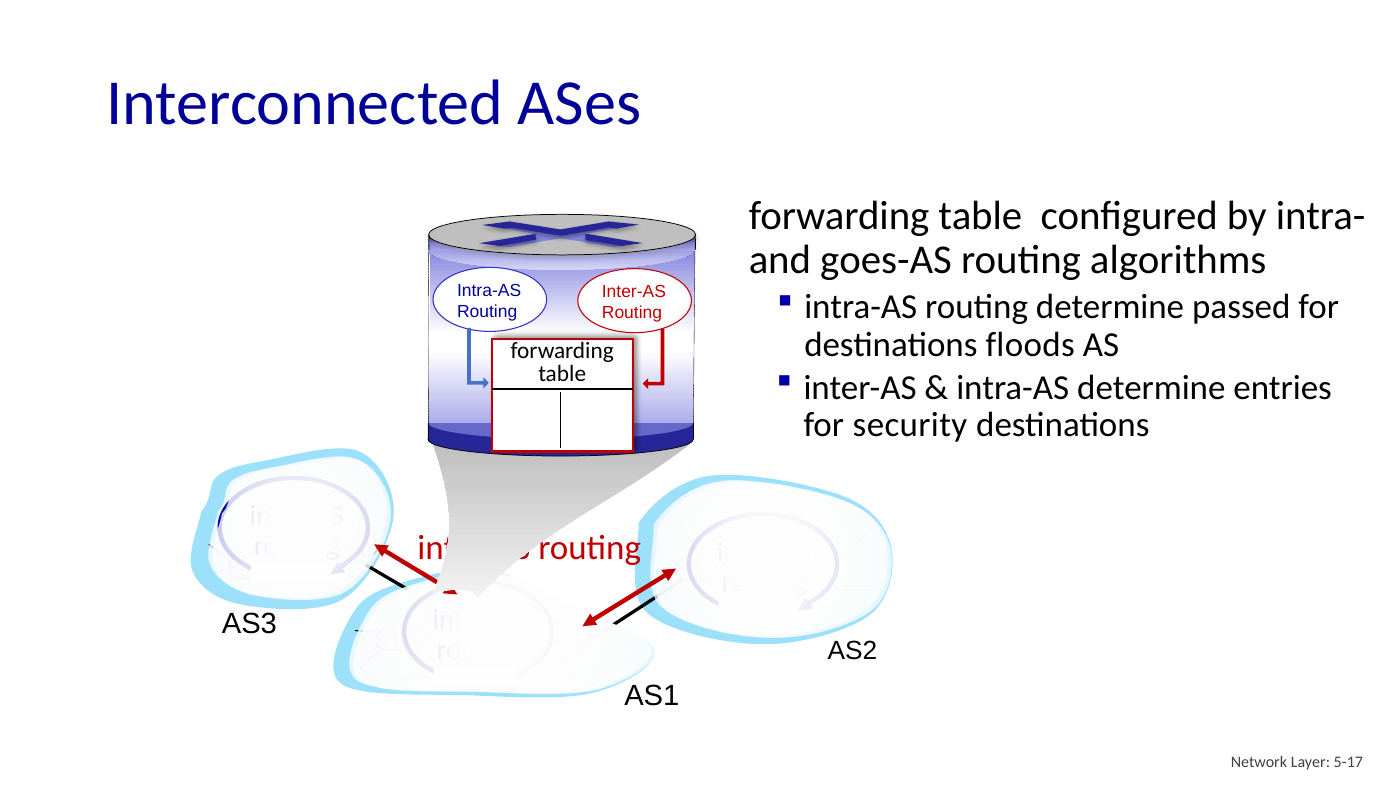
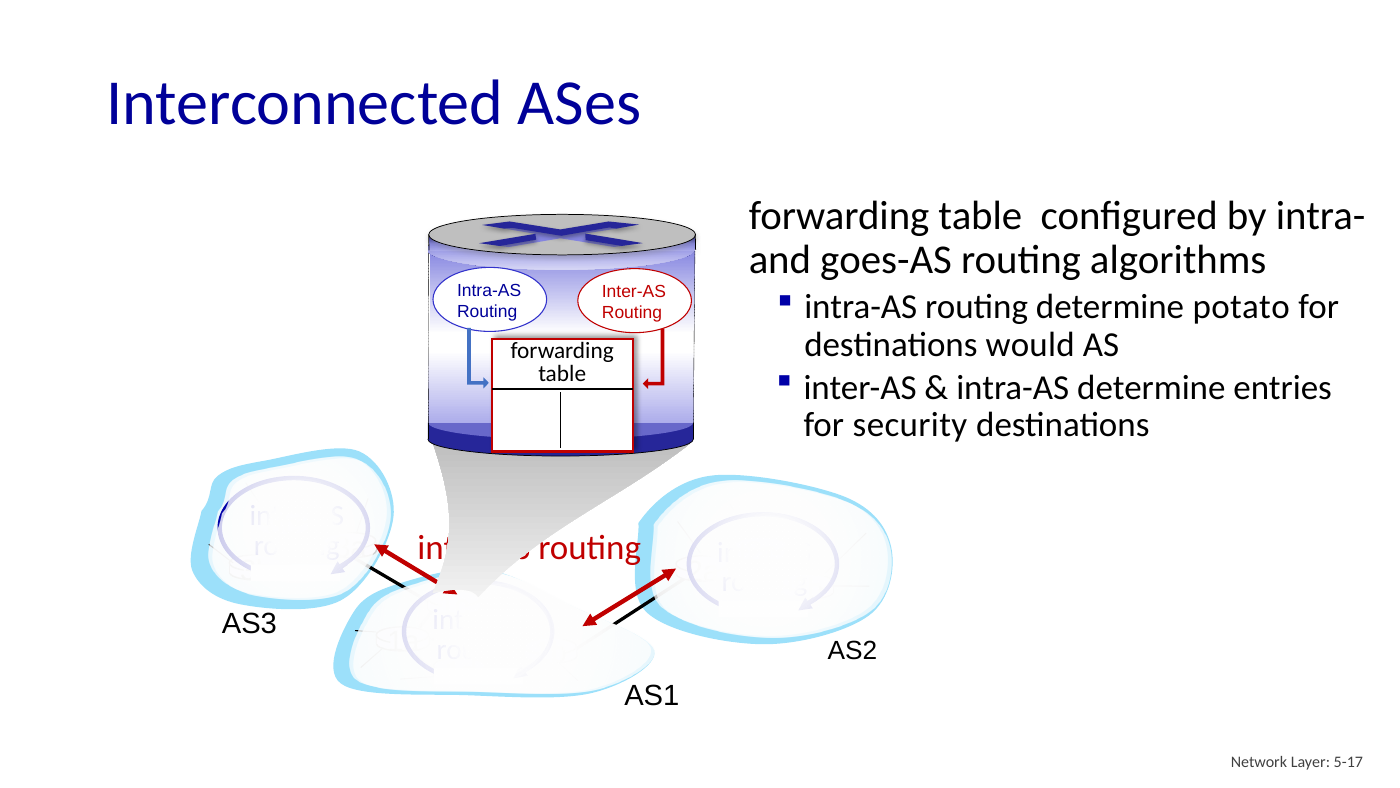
passed: passed -> potato (1241, 307)
floods: floods -> would (1030, 345)
